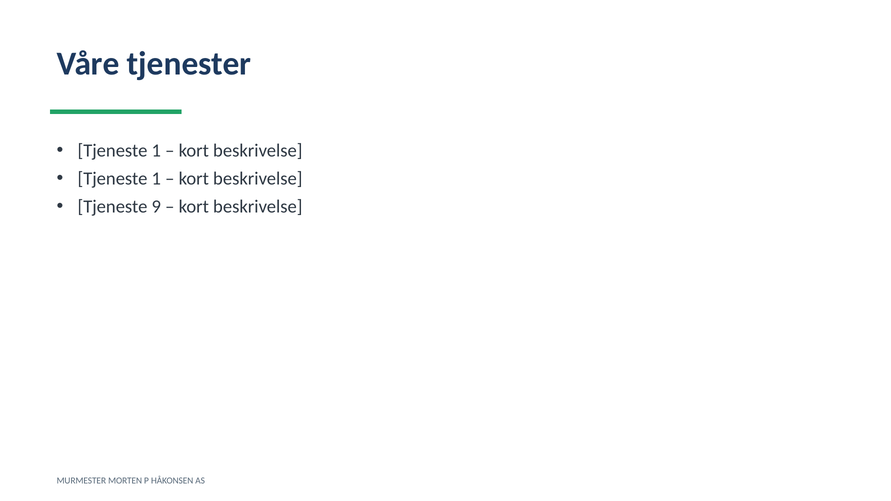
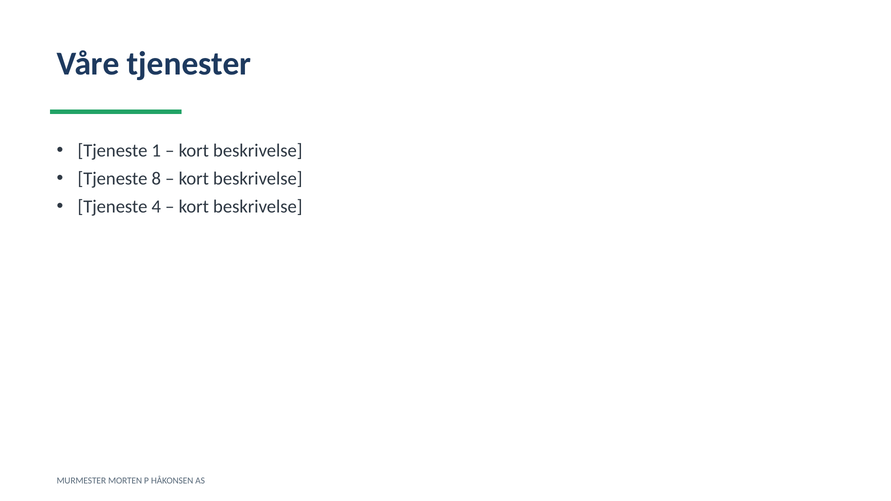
1: 1 -> 8 (156, 179)
9: 9 -> 4 (156, 207)
